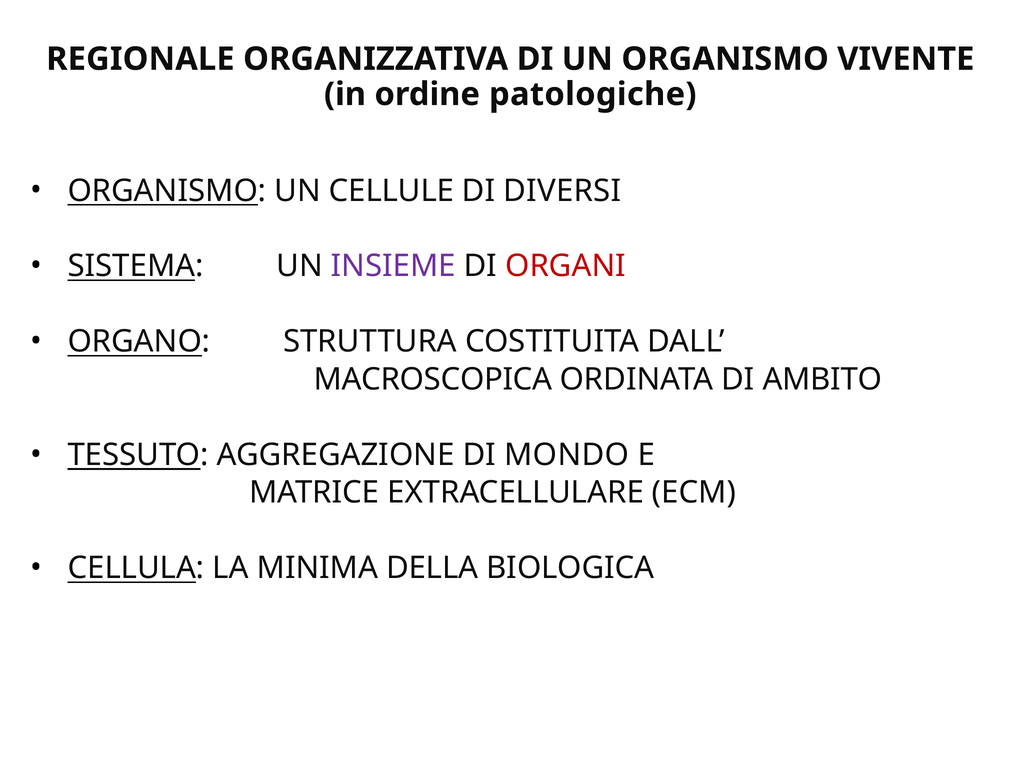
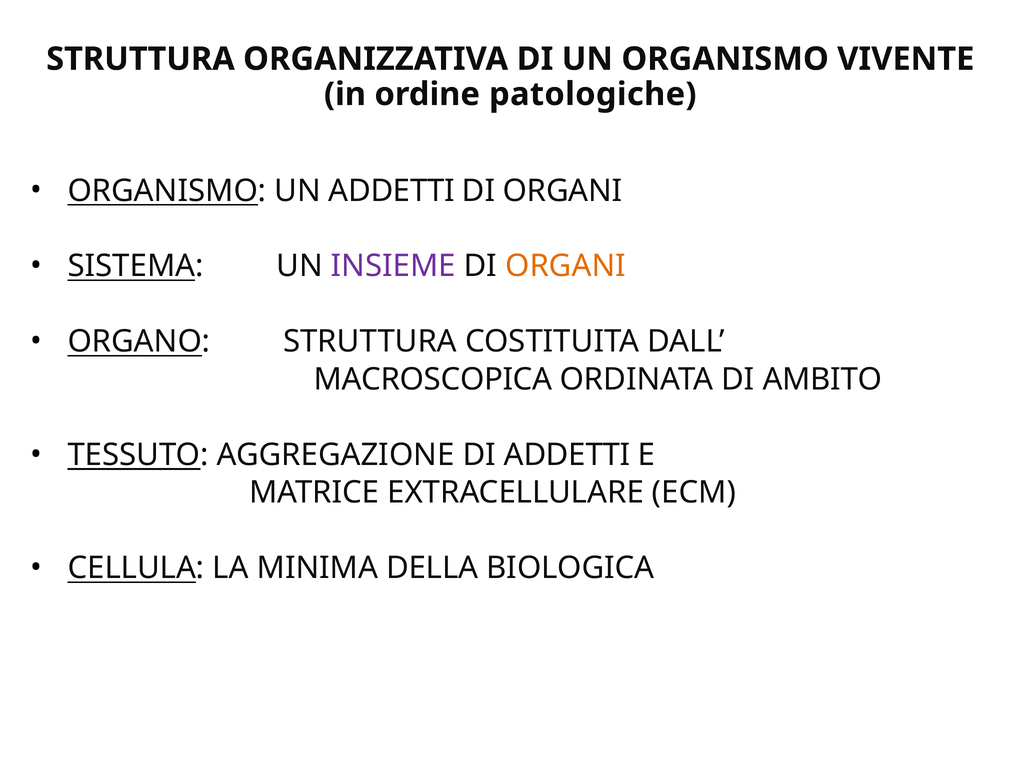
REGIONALE: REGIONALE -> STRUTTURA (140, 59)
UN CELLULE: CELLULE -> ADDETTI (392, 191)
DIVERSI: DIVERSI -> ORGANI (562, 191)
ORGANI colour: red -> orange (565, 266)
DI MONDO: MONDO -> ADDETTI (567, 455)
